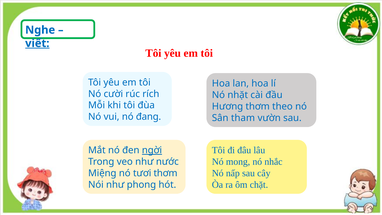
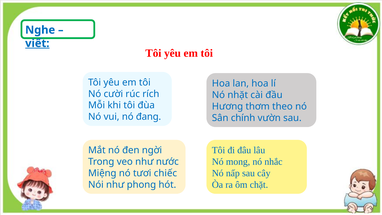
tham: tham -> chính (243, 118)
ngời underline: present -> none (152, 150)
tươi thơm: thơm -> chiếc (165, 173)
